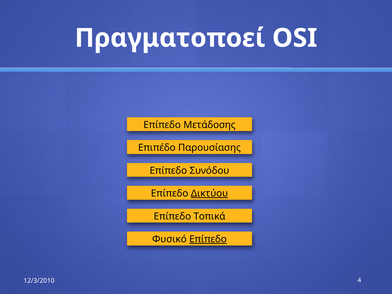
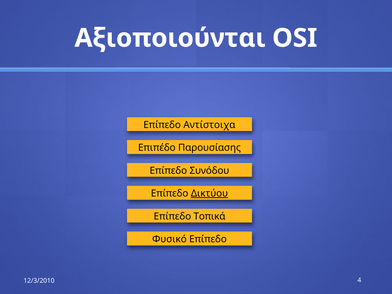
Πραγματοποεί: Πραγματοποεί -> Αξιοποιούνται (170, 38)
Μετάδοσης: Μετάδοσης -> Αντίστοιχα (209, 125)
Επίπεδο underline: present -> none (208, 239)
